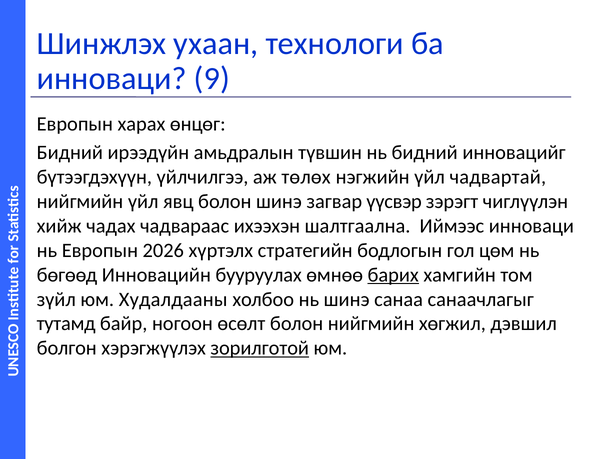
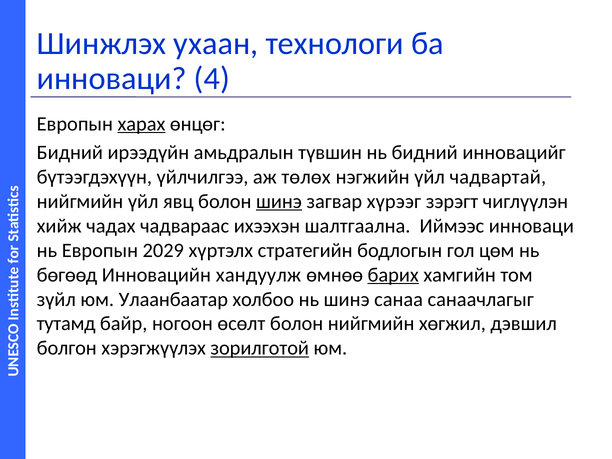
9: 9 -> 4 (212, 79)
харах underline: none -> present (141, 124)
шинэ underline: none -> present (279, 201)
үүсвэр: үүсвэр -> хүрээг (394, 201)
2026: 2026 -> 2029 (163, 250)
бууруулах: бууруулах -> хандуулж (258, 275)
Худалдааны: Худалдааны -> Улаанбаатар (173, 299)
